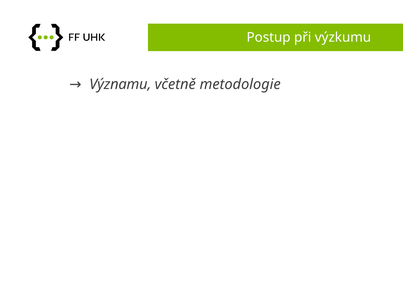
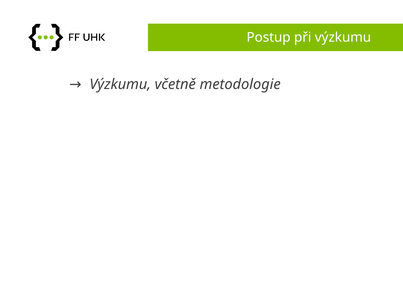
Významu: Významu -> Výzkumu (120, 84)
